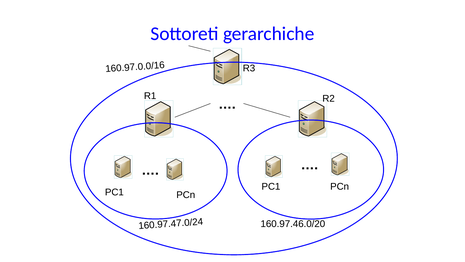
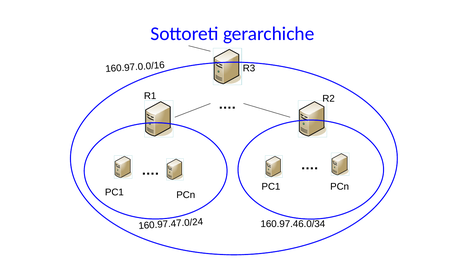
160.97.46.0/20: 160.97.46.0/20 -> 160.97.46.0/34 (293, 223)
